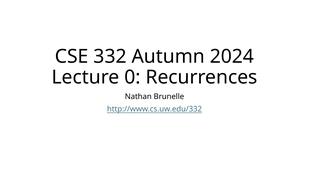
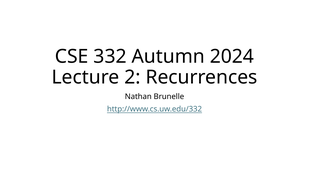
0: 0 -> 2 (132, 77)
